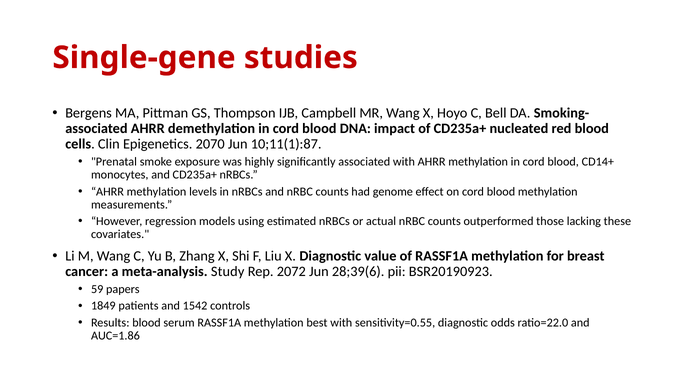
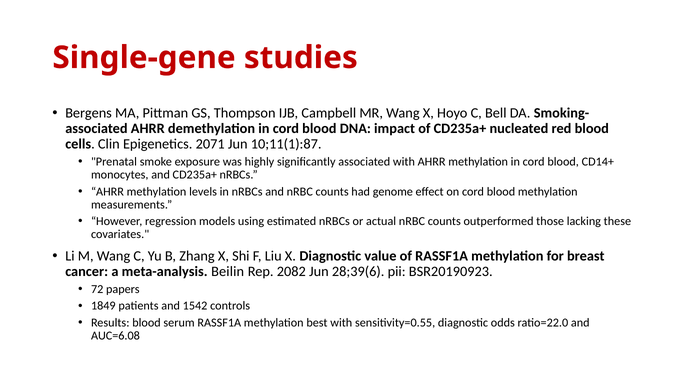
2070: 2070 -> 2071 (210, 144)
Study: Study -> Beilin (228, 272)
2072: 2072 -> 2082 (291, 272)
59: 59 -> 72 (97, 290)
AUC=1.86: AUC=1.86 -> AUC=6.08 (115, 336)
